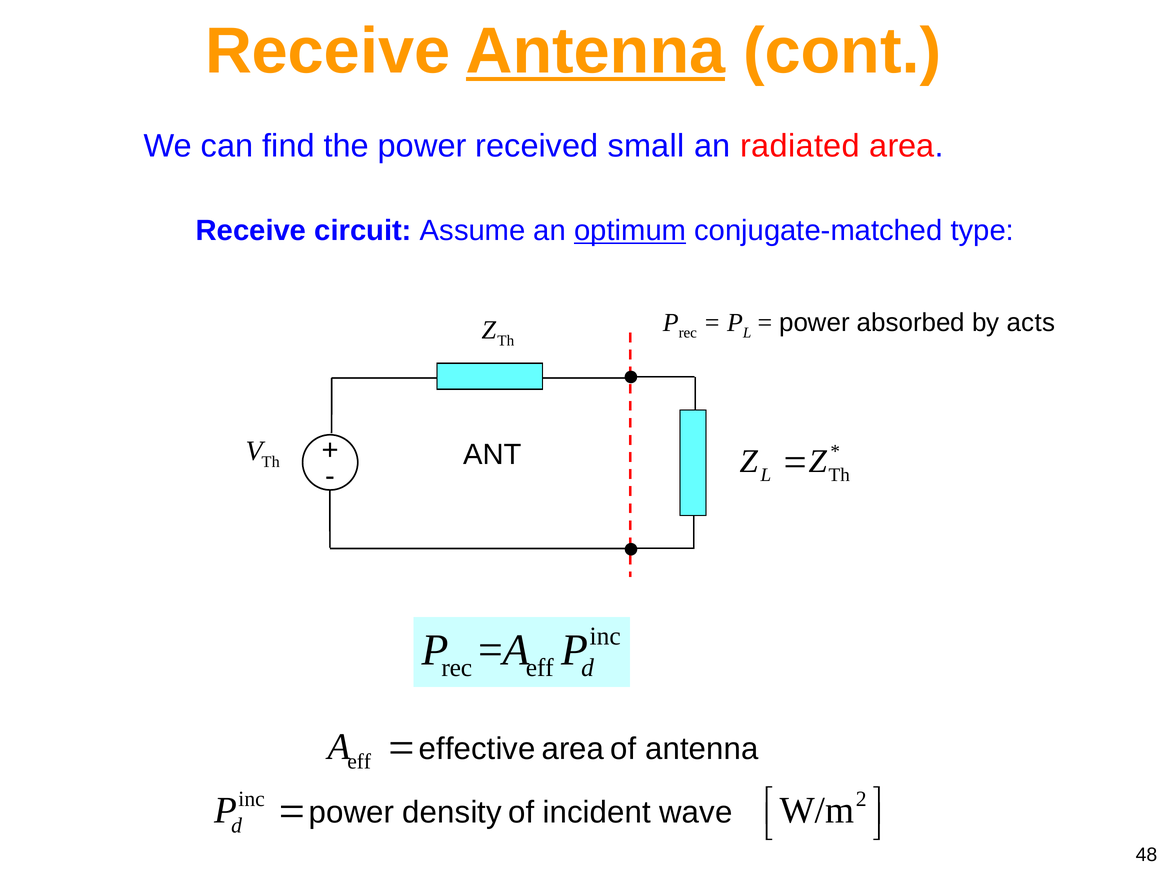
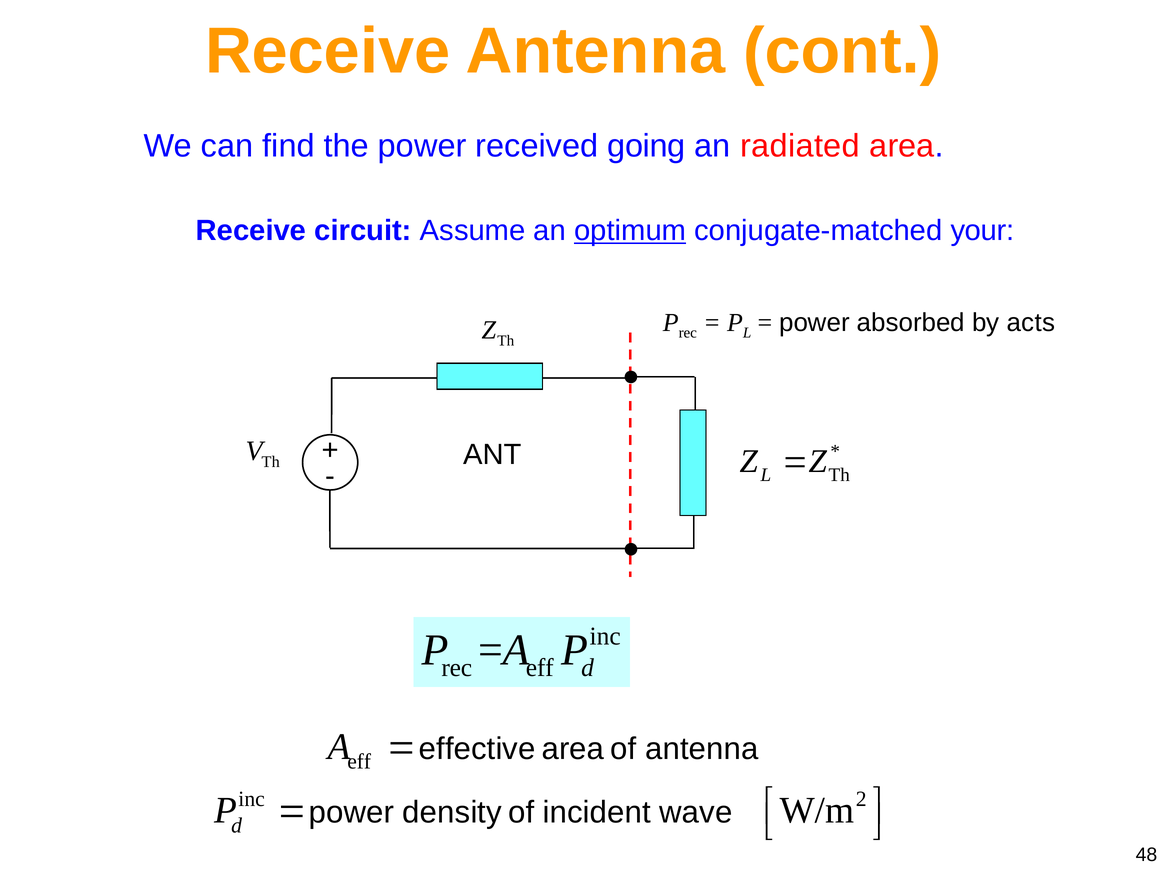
Antenna underline: present -> none (596, 51)
small: small -> going (646, 146)
type: type -> your (982, 231)
